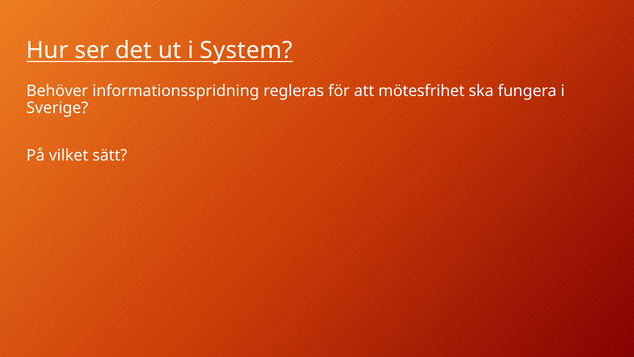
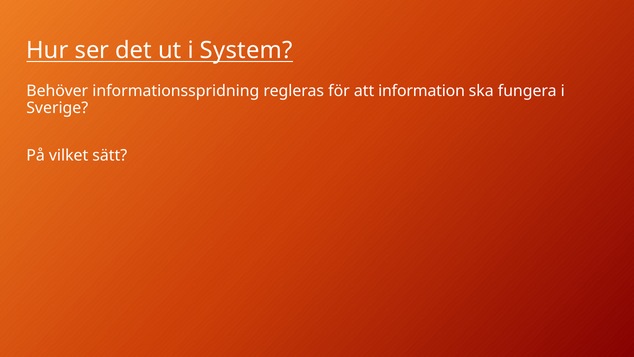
mötesfrihet: mötesfrihet -> information (422, 91)
